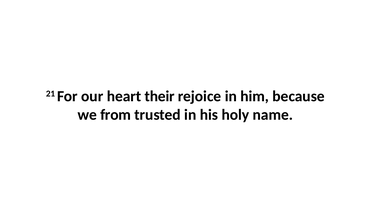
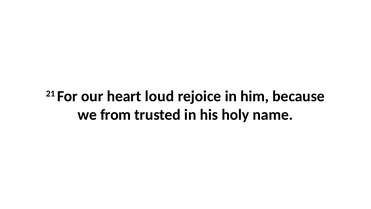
their: their -> loud (159, 96)
